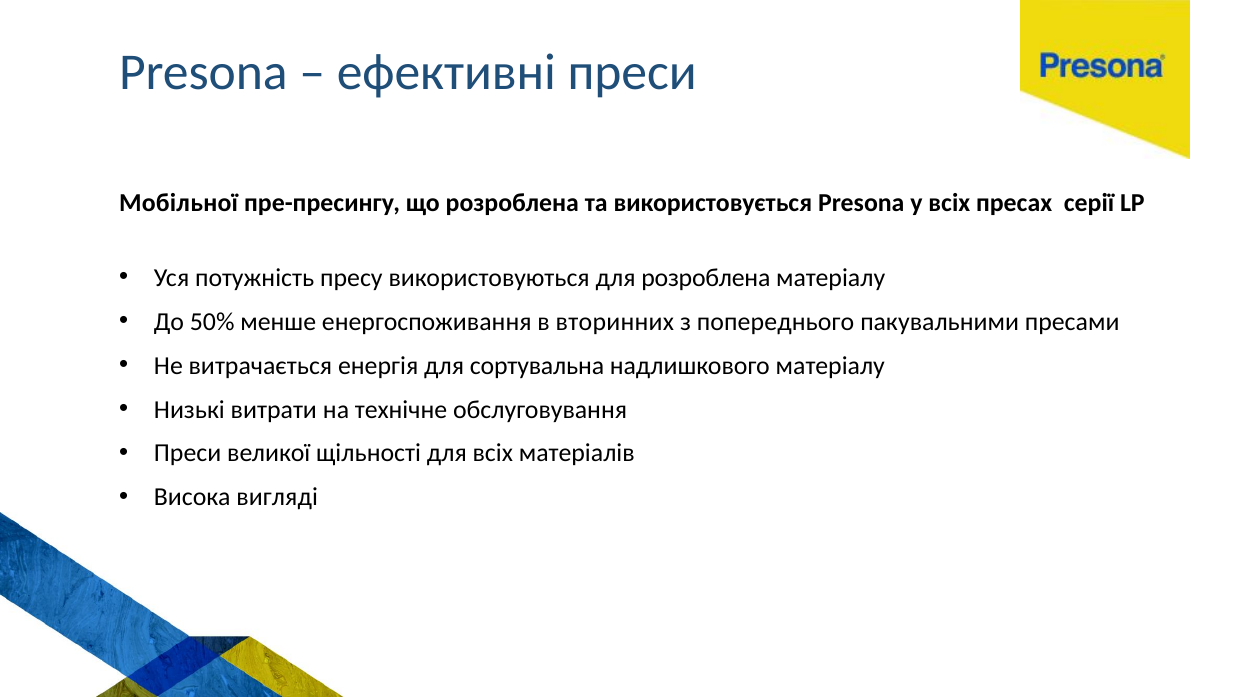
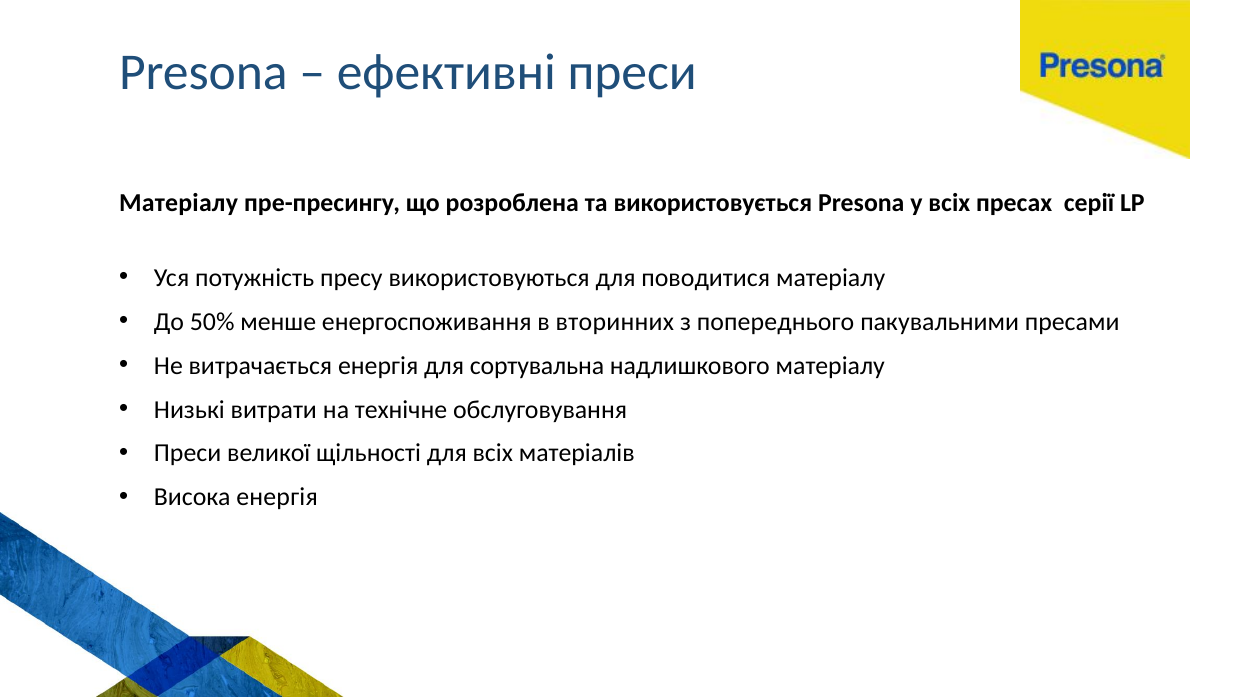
Мобільної: Мобільної -> Матеріалу (179, 203)
для розроблена: розроблена -> поводитися (706, 278)
Висока вигляді: вигляді -> енергія (277, 497)
